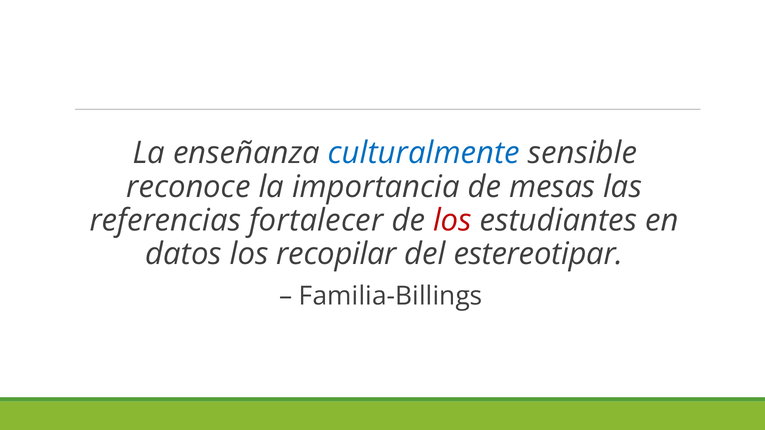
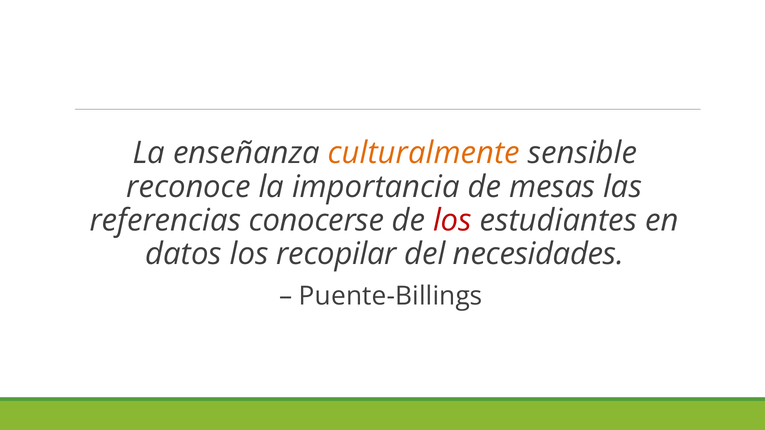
culturalmente colour: blue -> orange (424, 153)
fortalecer: fortalecer -> conocerse (316, 220)
estereotipar: estereotipar -> necesidades (538, 254)
Familia-Billings: Familia-Billings -> Puente-Billings (391, 296)
